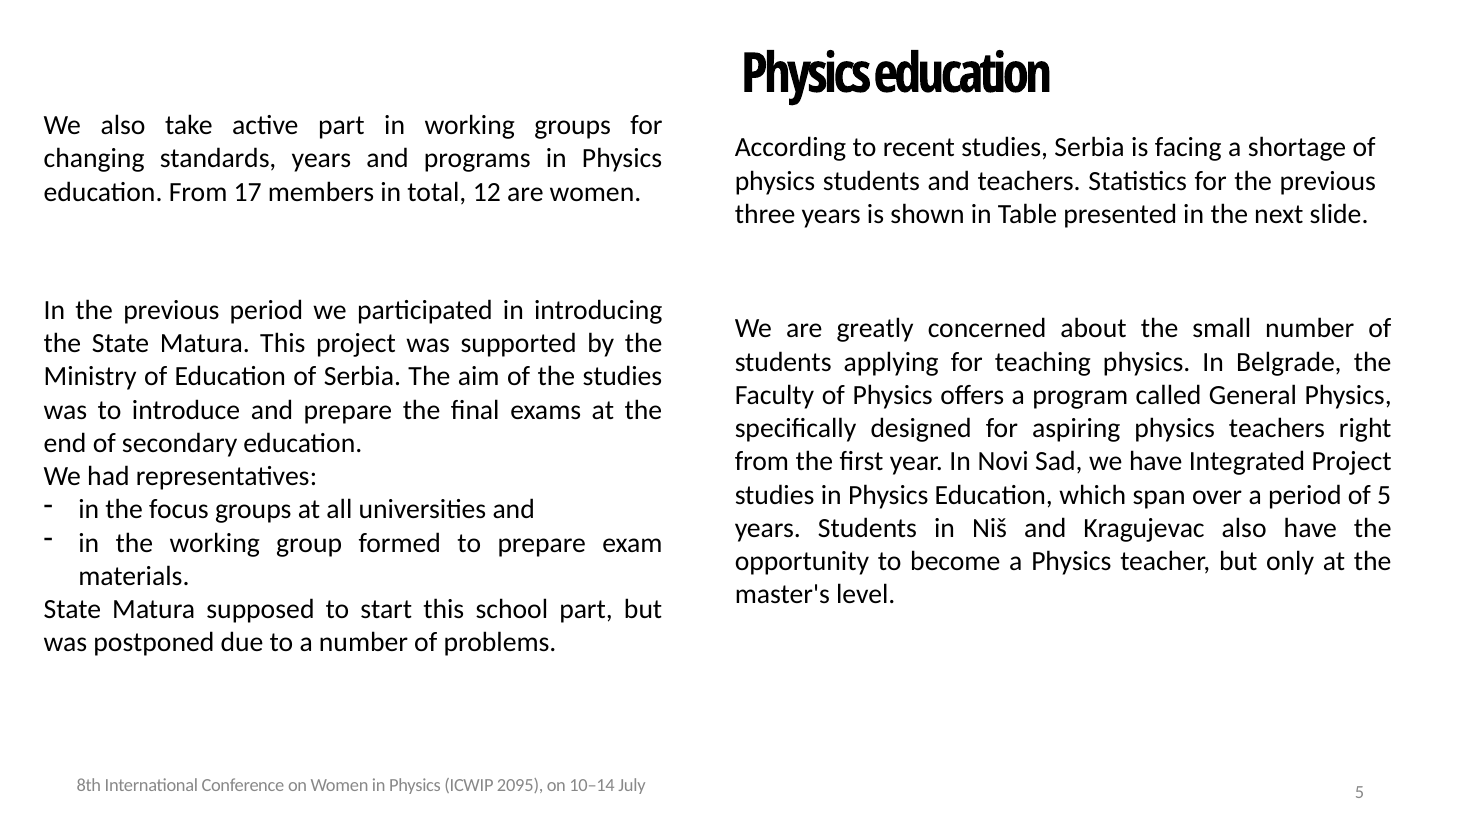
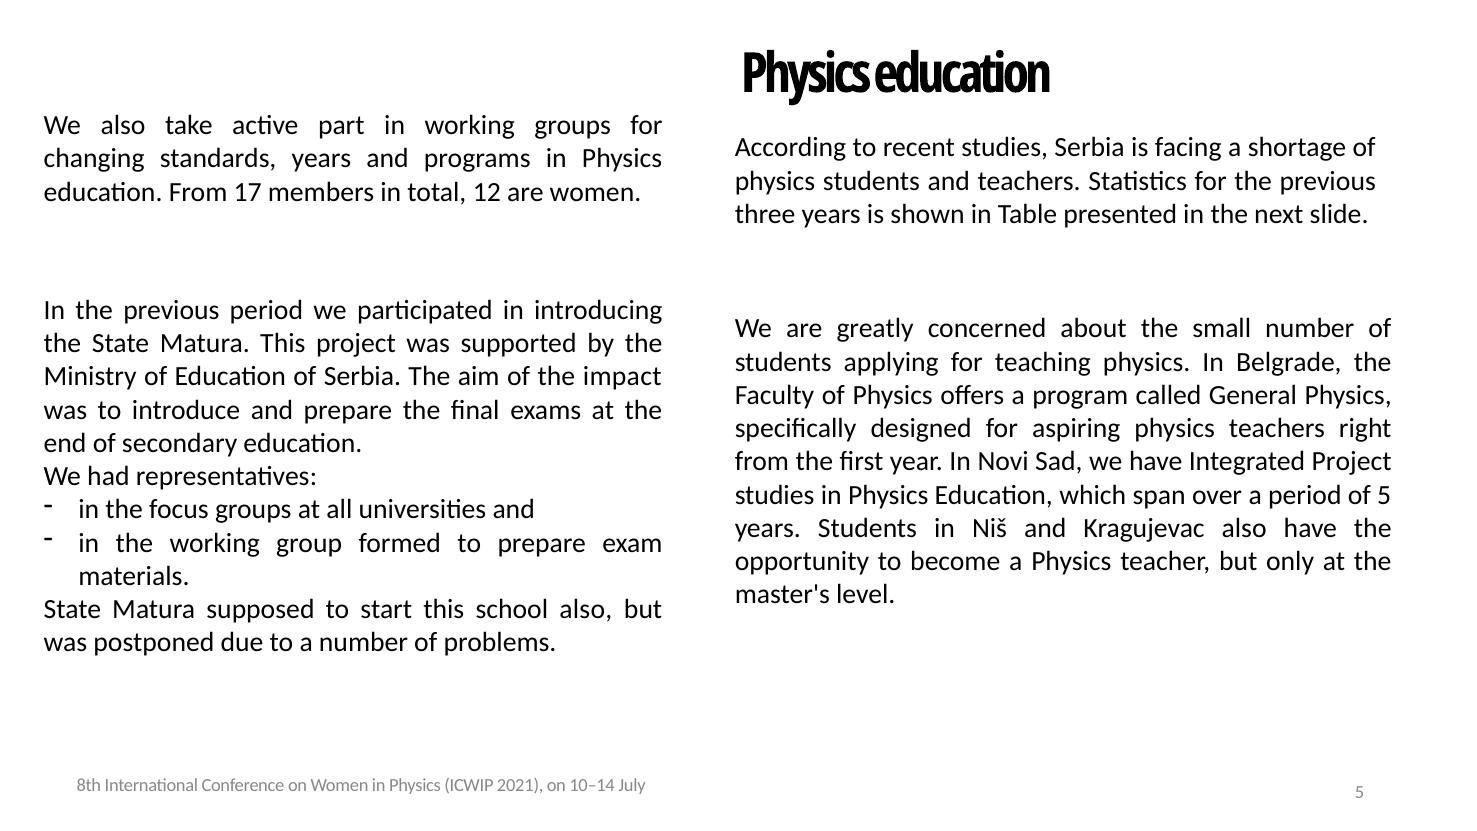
the studies: studies -> impact (622, 377)
school part: part -> also (586, 609)
2095: 2095 -> 2021 (520, 785)
